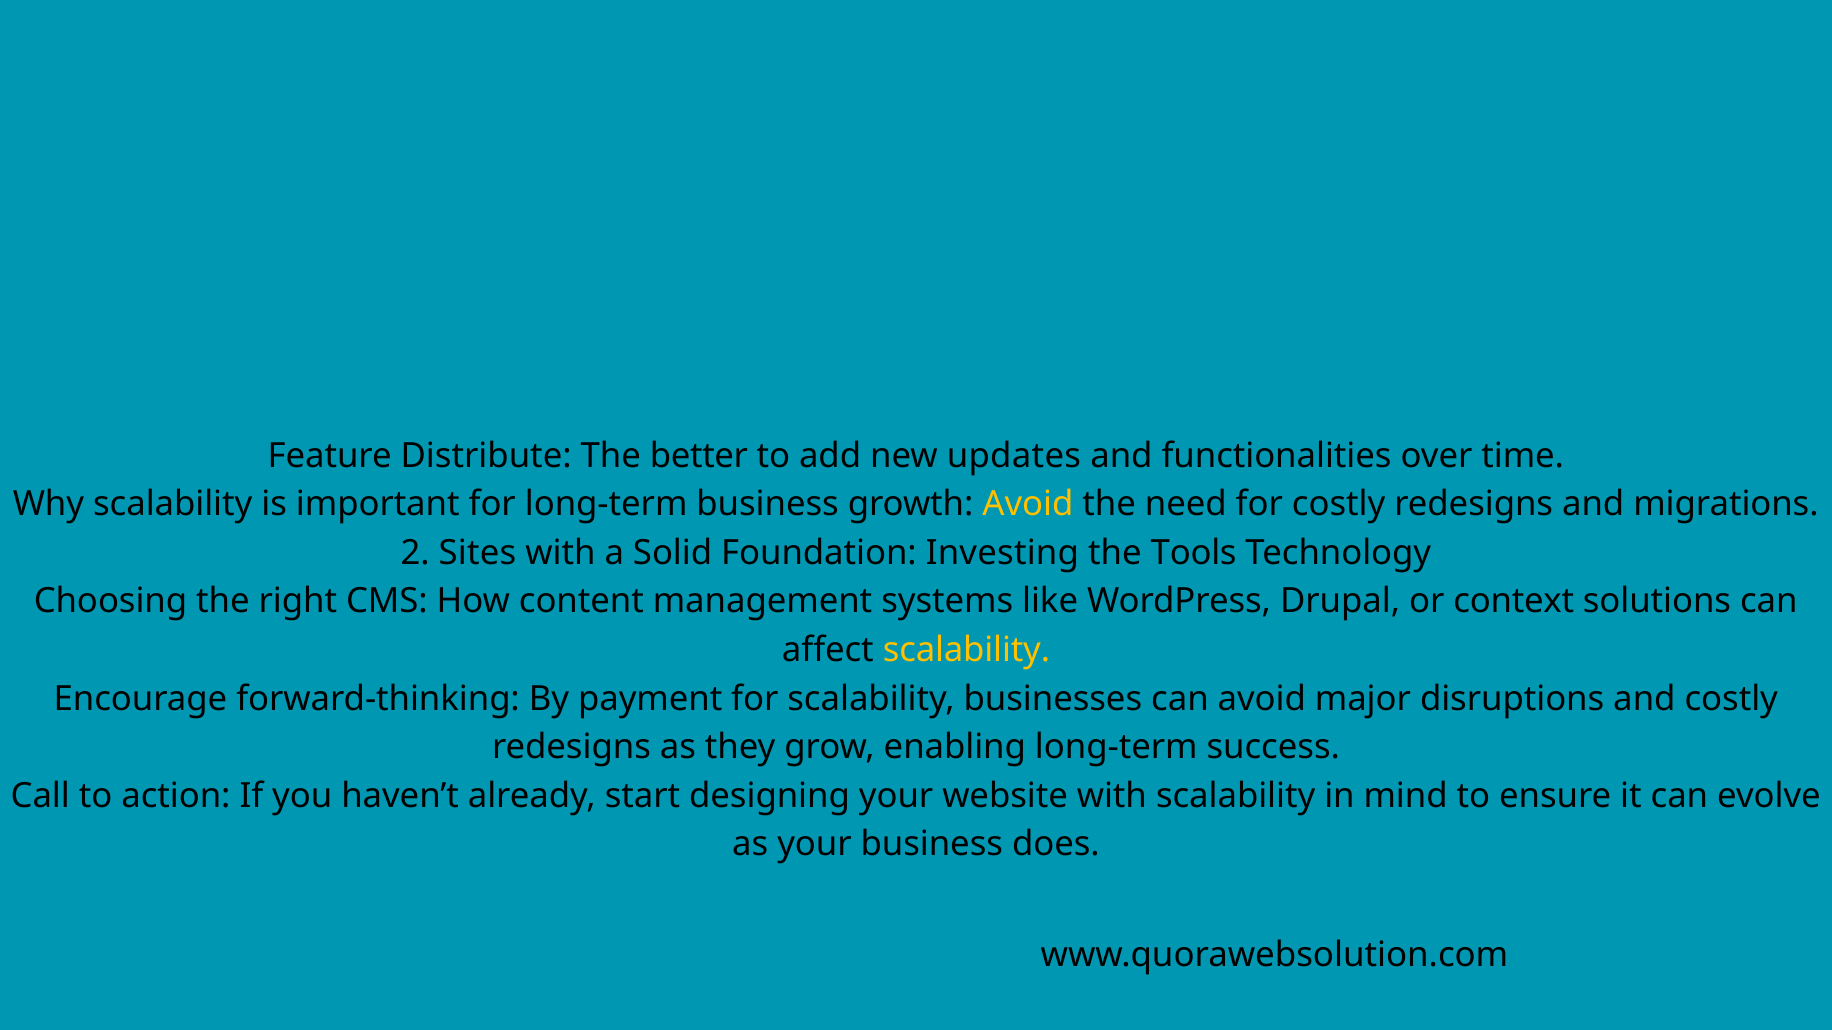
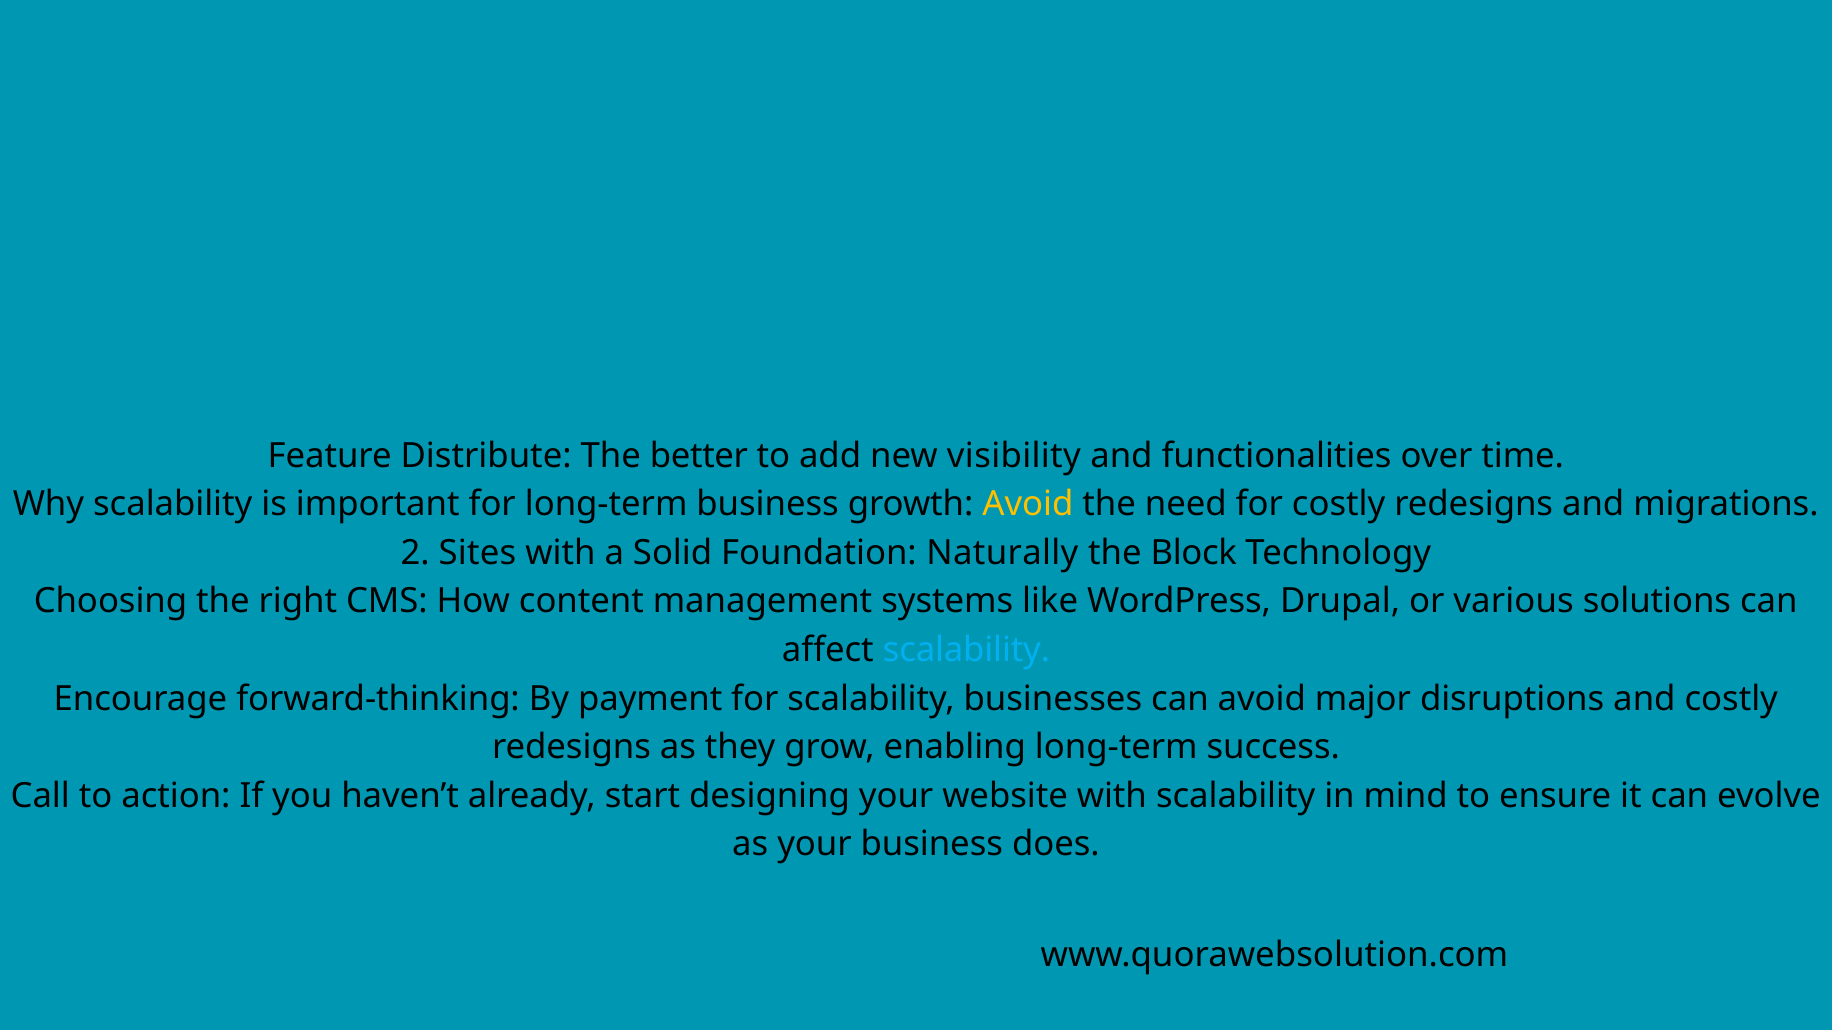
updates: updates -> visibility (1014, 456)
Investing: Investing -> Naturally (1002, 553)
Tools: Tools -> Block (1194, 553)
context: context -> various (1514, 602)
scalability colour: yellow -> light blue (966, 650)
